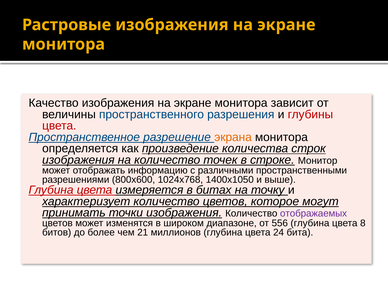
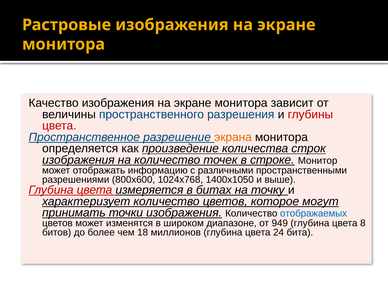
отображаемых colour: purple -> blue (314, 213)
556: 556 -> 949 (280, 223)
21: 21 -> 18 (143, 232)
